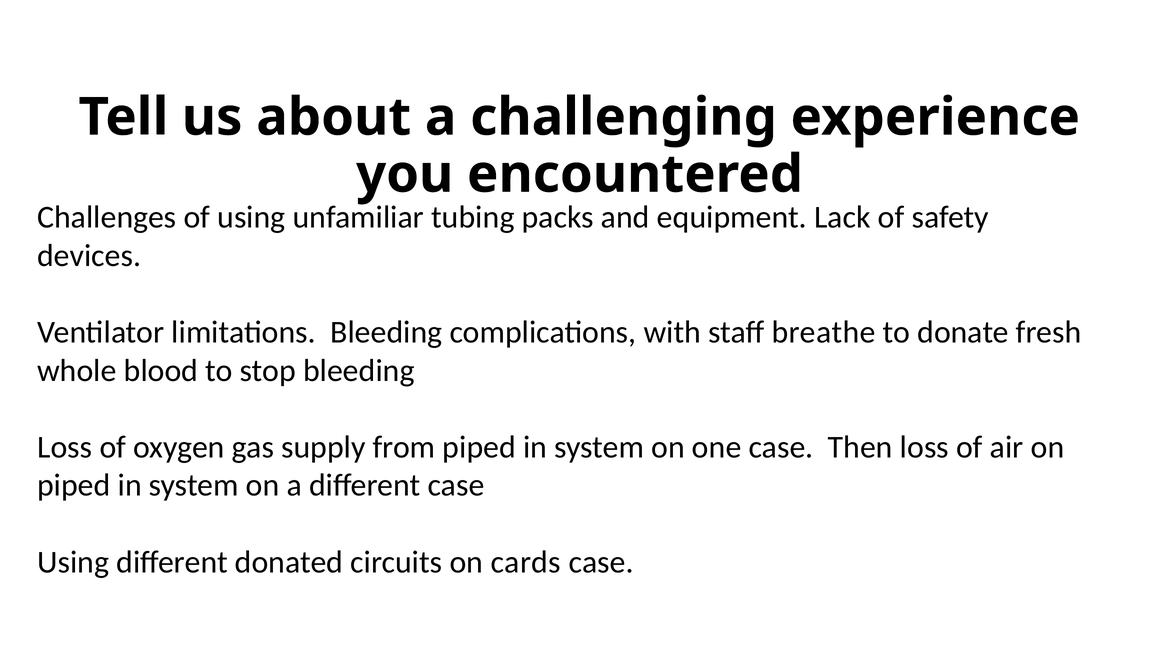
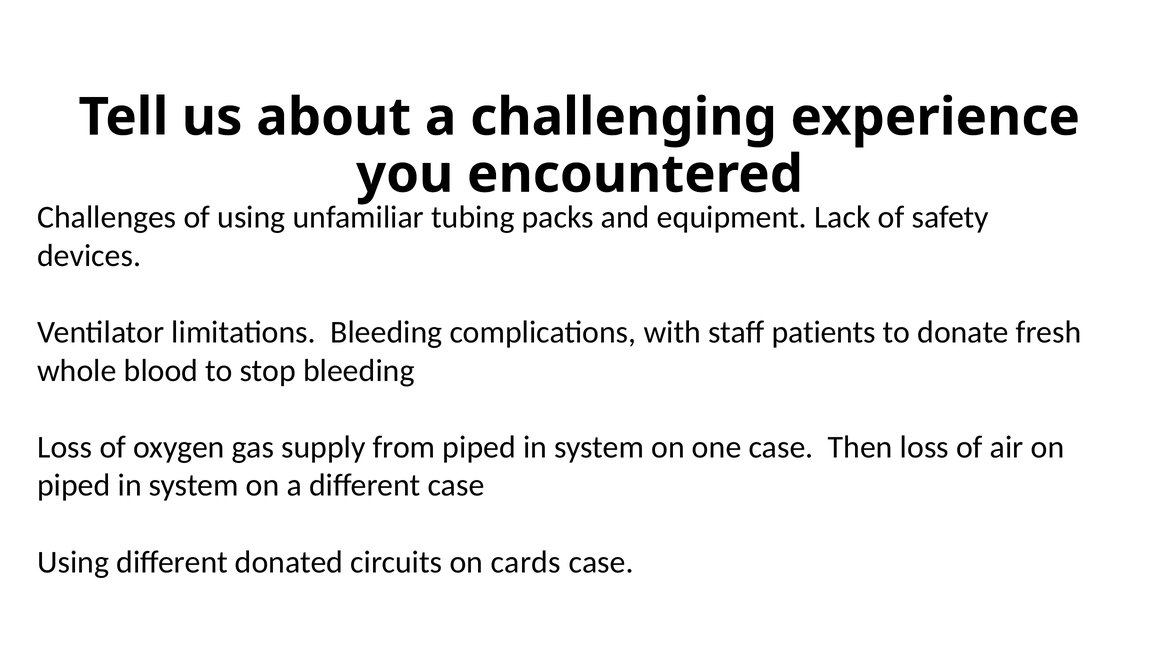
breathe: breathe -> patients (824, 332)
